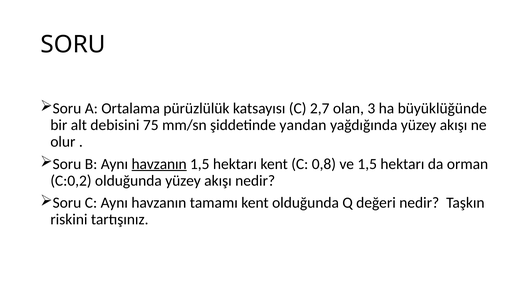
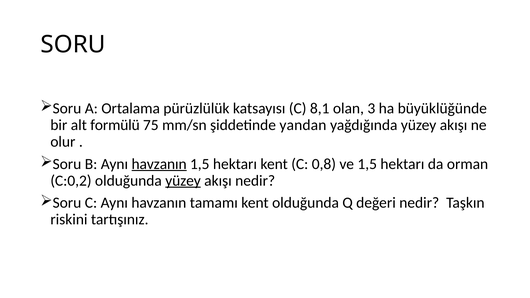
2,7: 2,7 -> 8,1 (320, 108)
debisini: debisini -> formülü (115, 125)
yüzey underline: none -> present (183, 181)
